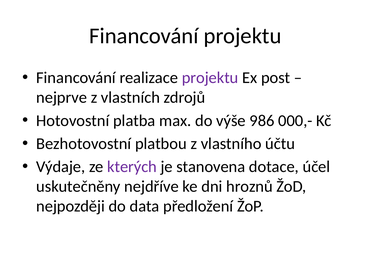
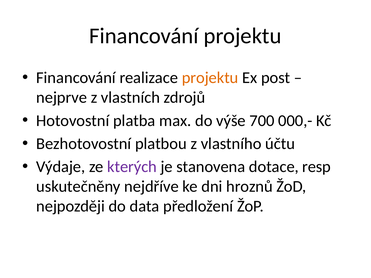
projektu colour: purple -> orange (210, 78)
986: 986 -> 700 (262, 121)
účel: účel -> resp (317, 167)
